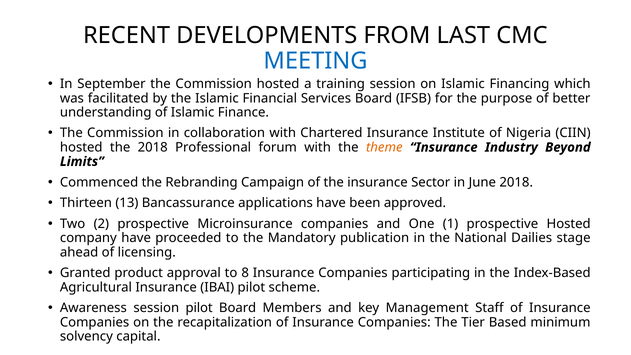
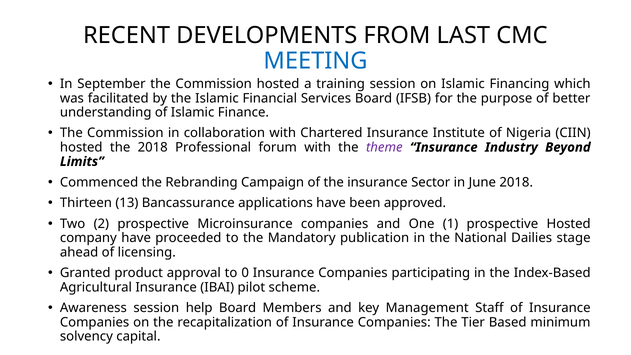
theme colour: orange -> purple (384, 147)
8: 8 -> 0 (245, 273)
session pilot: pilot -> help (199, 308)
